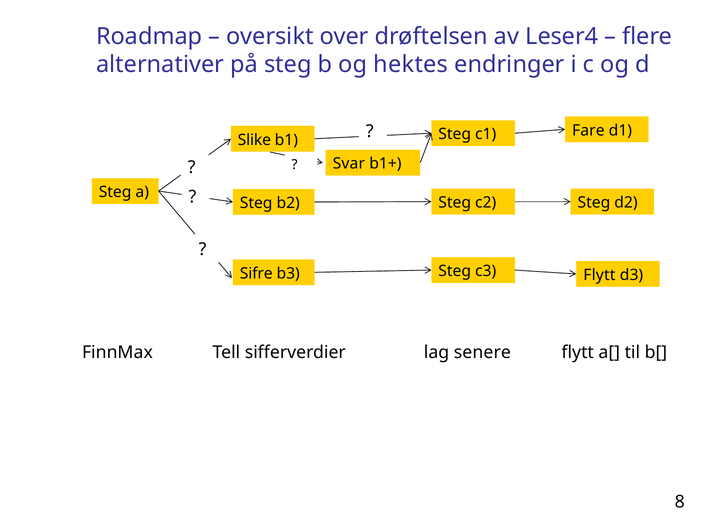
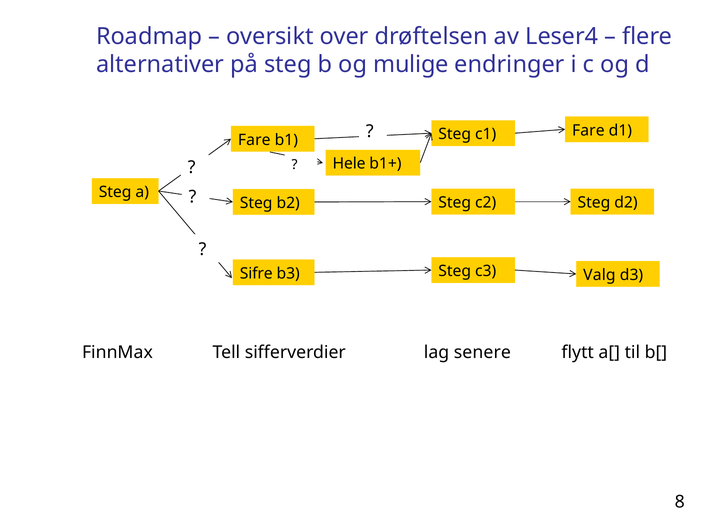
hektes: hektes -> mulige (411, 65)
Slike: Slike -> Fare (254, 140)
Svar: Svar -> Hele (349, 164)
Flytt: Flytt -> Valg (599, 275)
